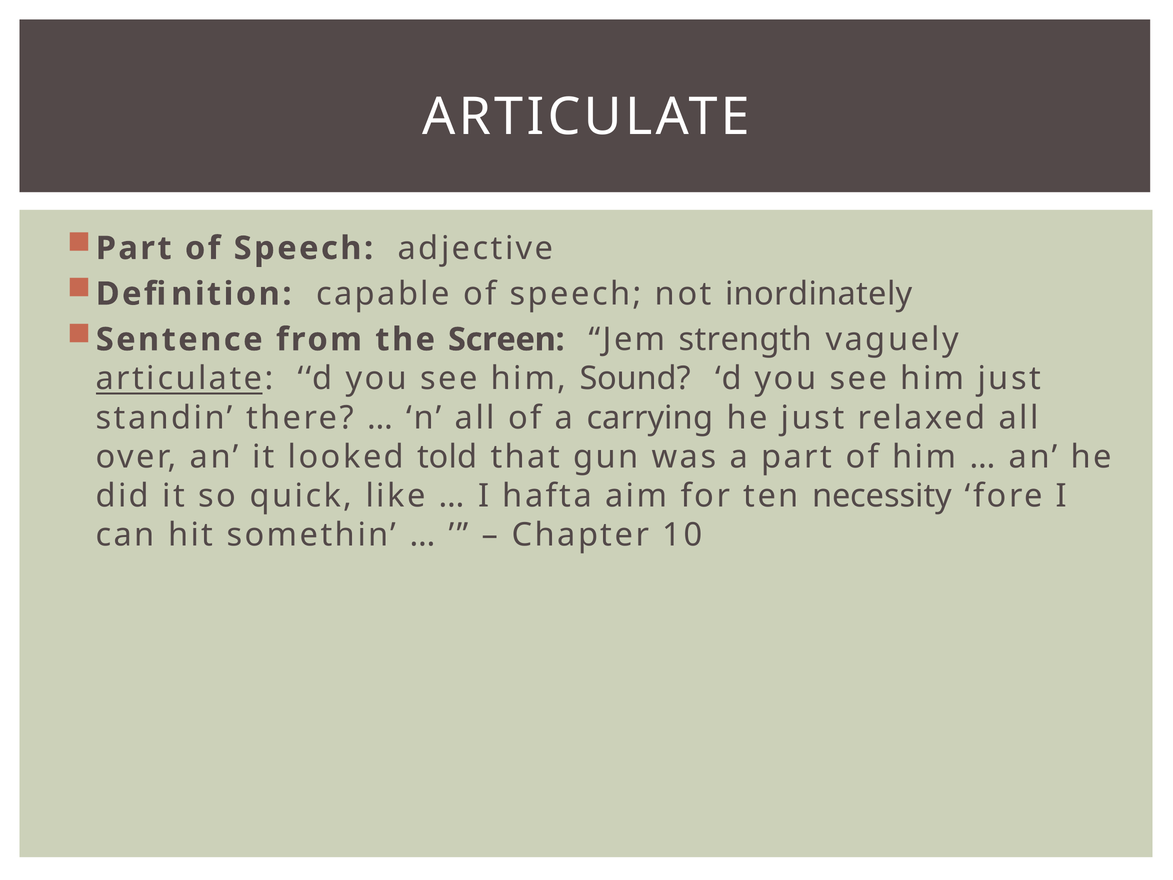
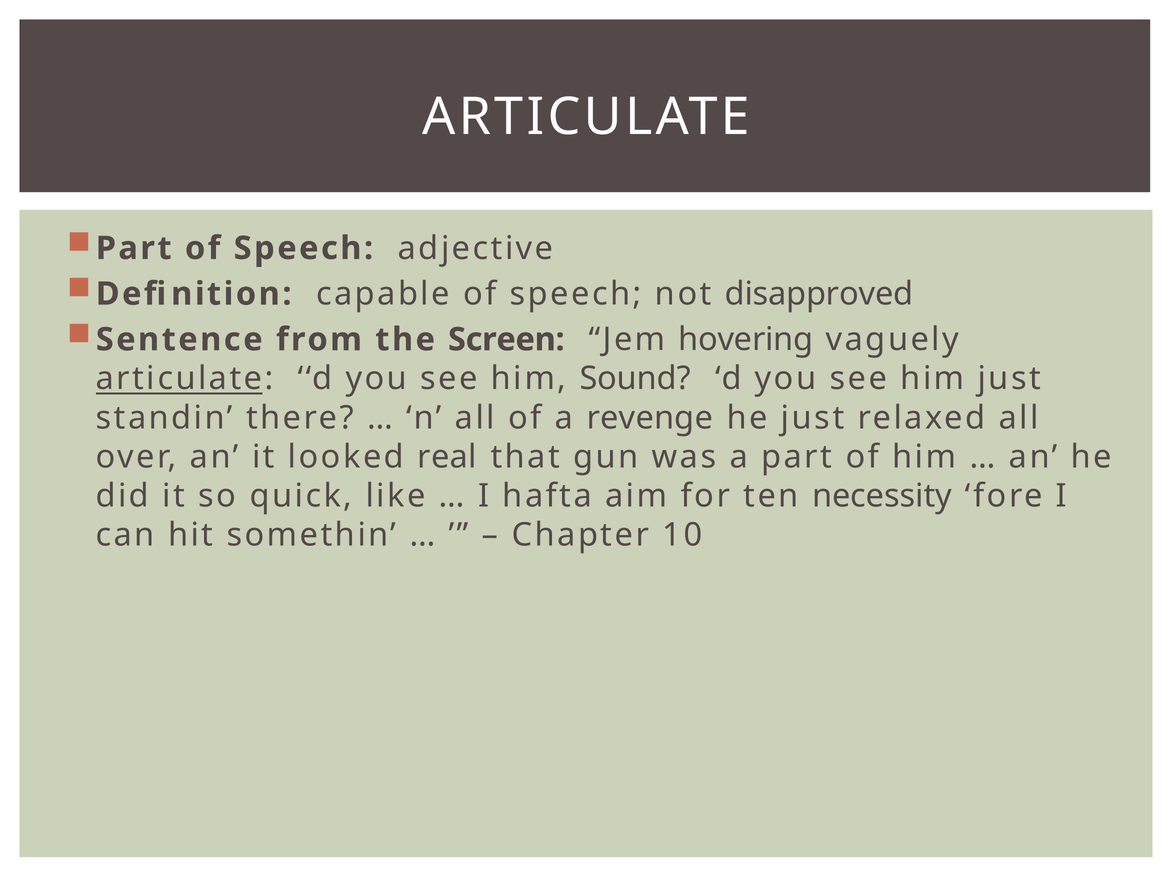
inordinately: inordinately -> disapproved (819, 294)
strength: strength -> hovering (746, 339)
carrying: carrying -> revenge (650, 418)
told: told -> real (447, 457)
